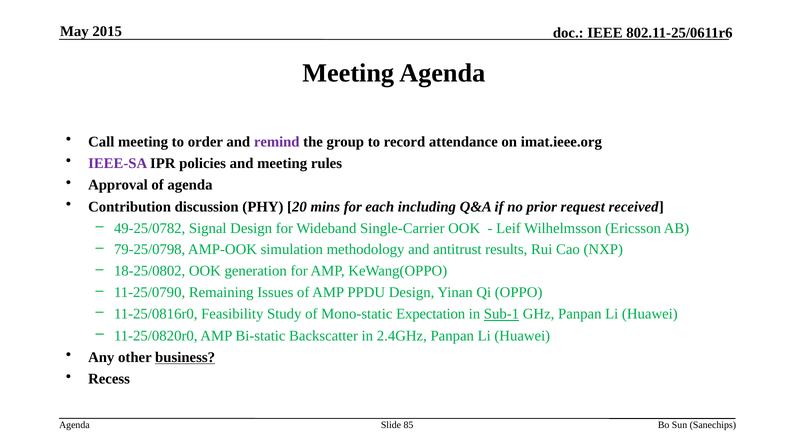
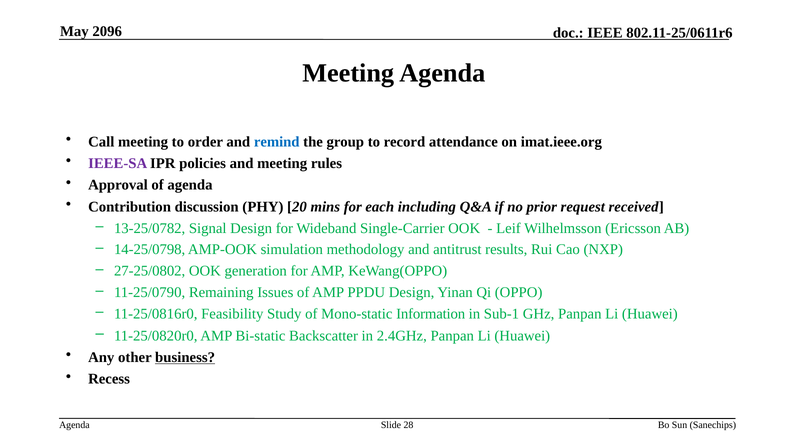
2015: 2015 -> 2096 (107, 31)
remind colour: purple -> blue (277, 142)
49-25/0782: 49-25/0782 -> 13-25/0782 (150, 228)
79-25/0798: 79-25/0798 -> 14-25/0798 (150, 250)
18-25/0802: 18-25/0802 -> 27-25/0802 (150, 271)
Expectation: Expectation -> Information (431, 314)
Sub-1 underline: present -> none (501, 314)
85: 85 -> 28 (408, 425)
